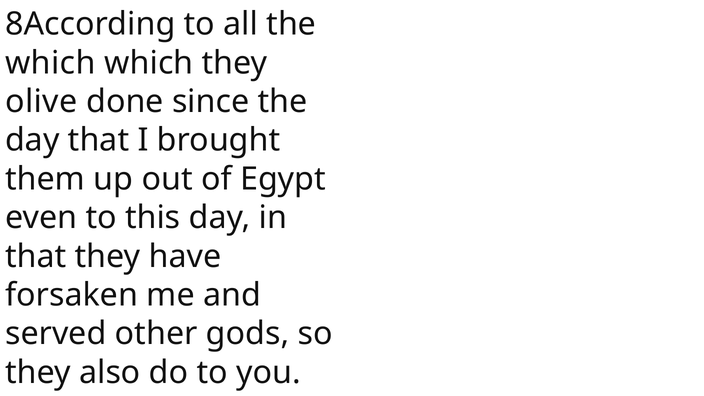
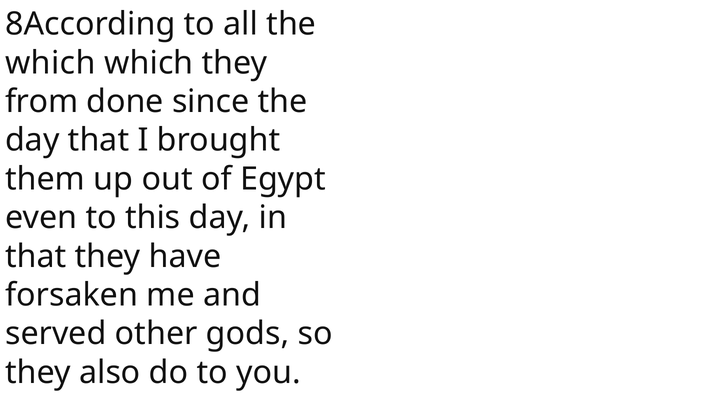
olive: olive -> from (42, 102)
